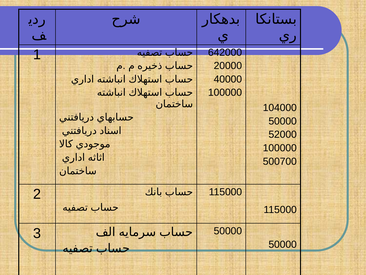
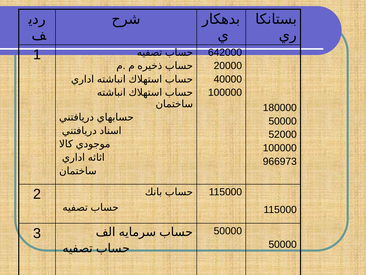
104000: 104000 -> 180000 (280, 108)
500700: 500700 -> 966973 (280, 161)
